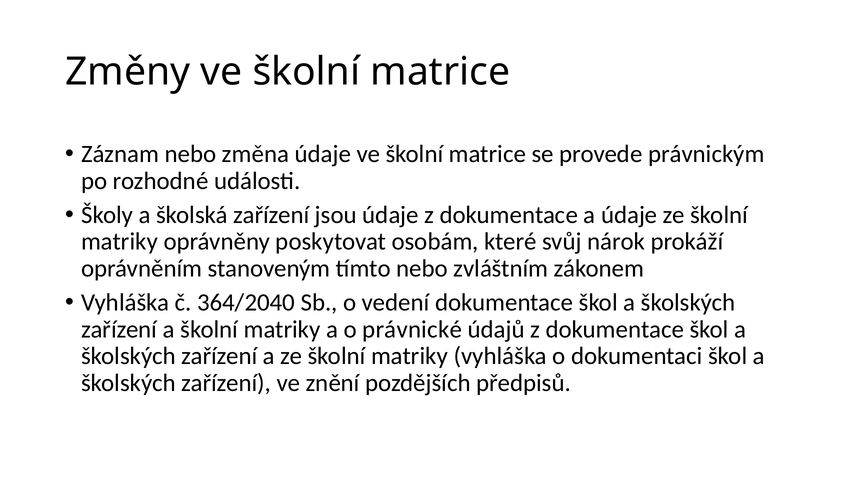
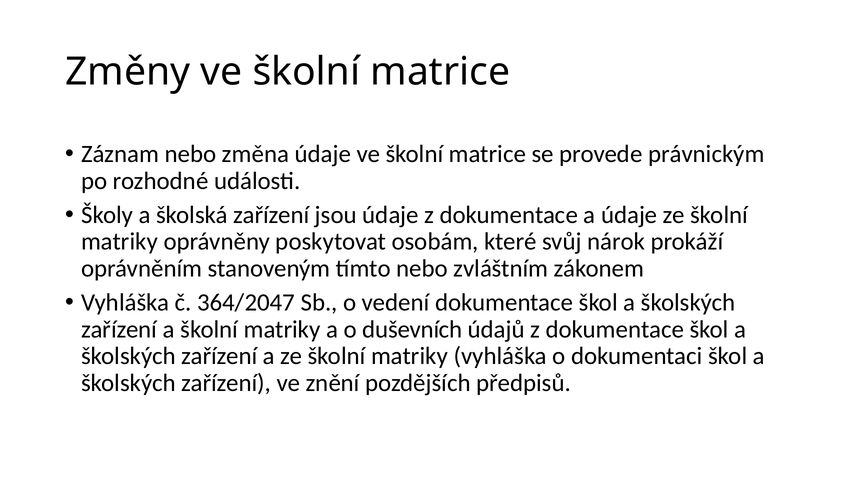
364/2040: 364/2040 -> 364/2047 (246, 303)
právnické: právnické -> duševních (412, 330)
